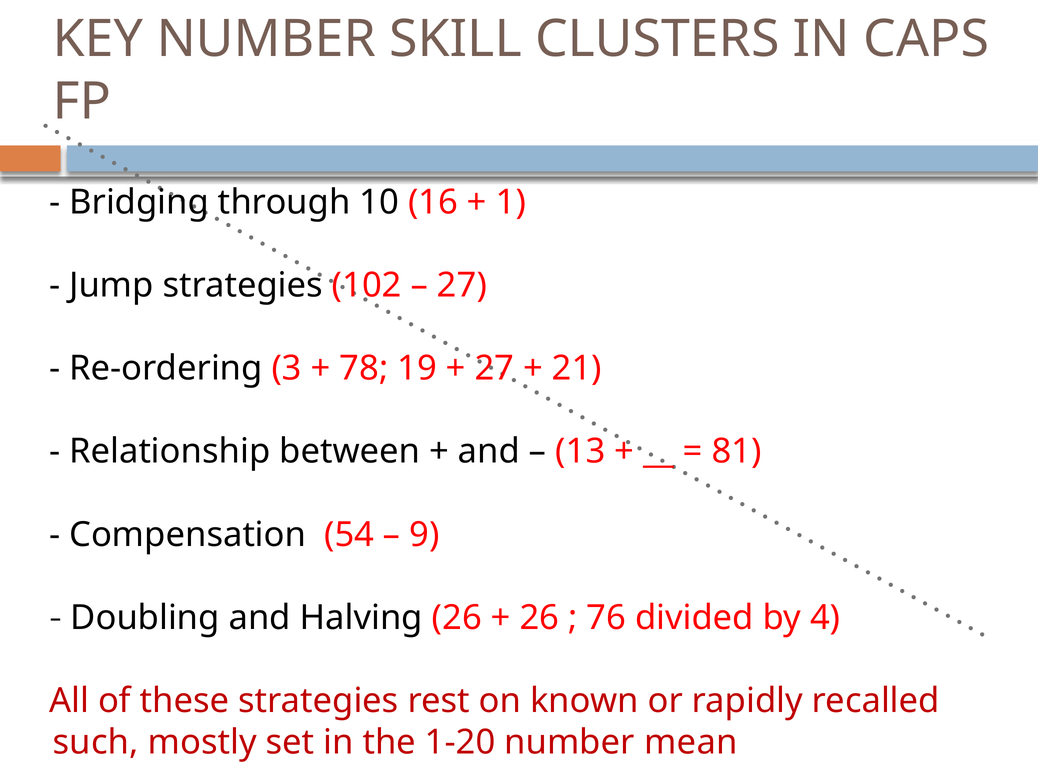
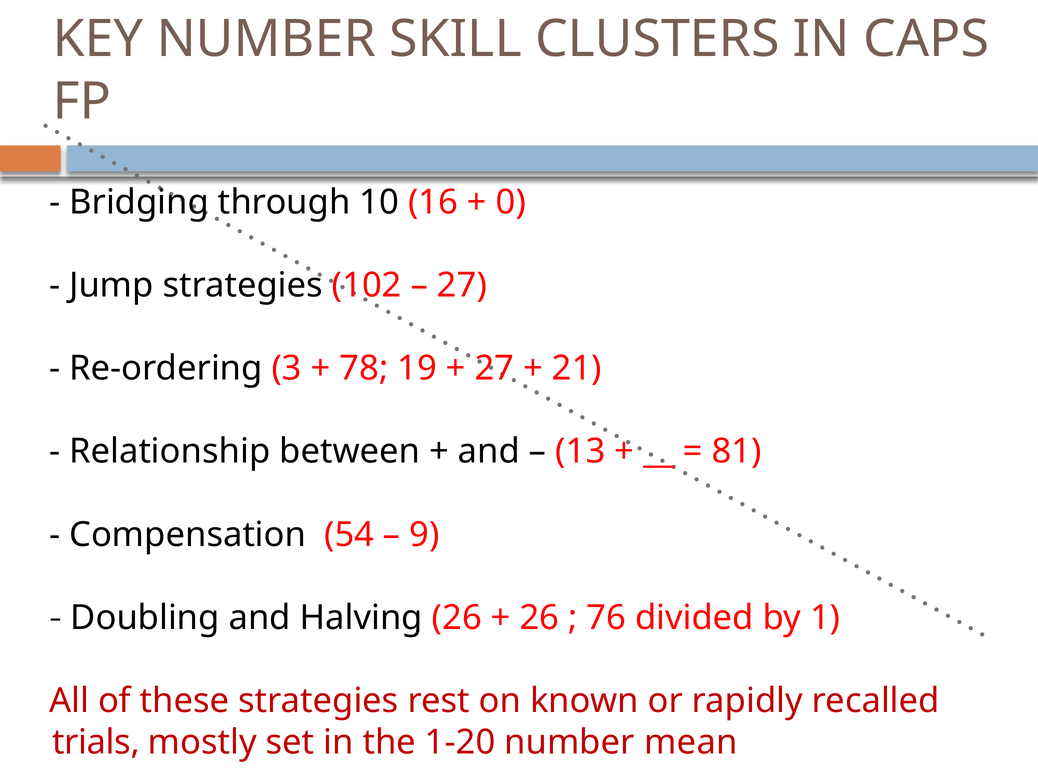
1: 1 -> 0 (511, 202)
4: 4 -> 1 (825, 617)
such: such -> trials (96, 742)
